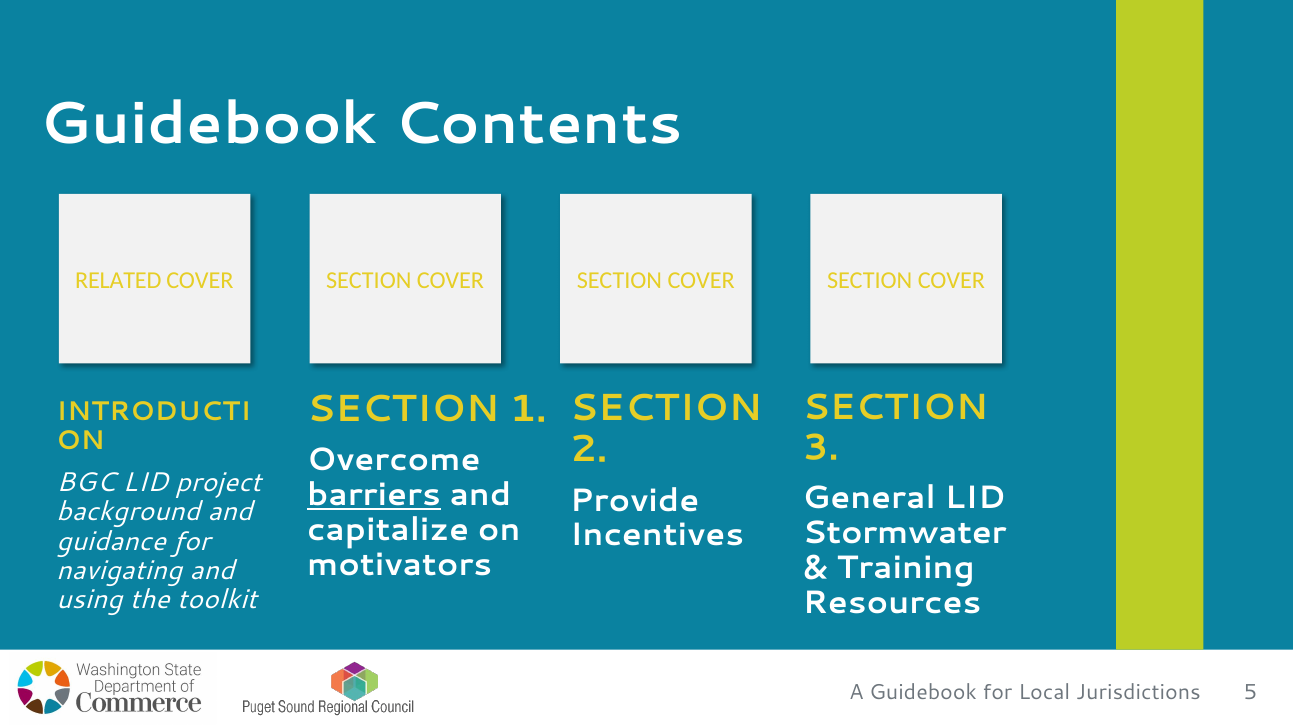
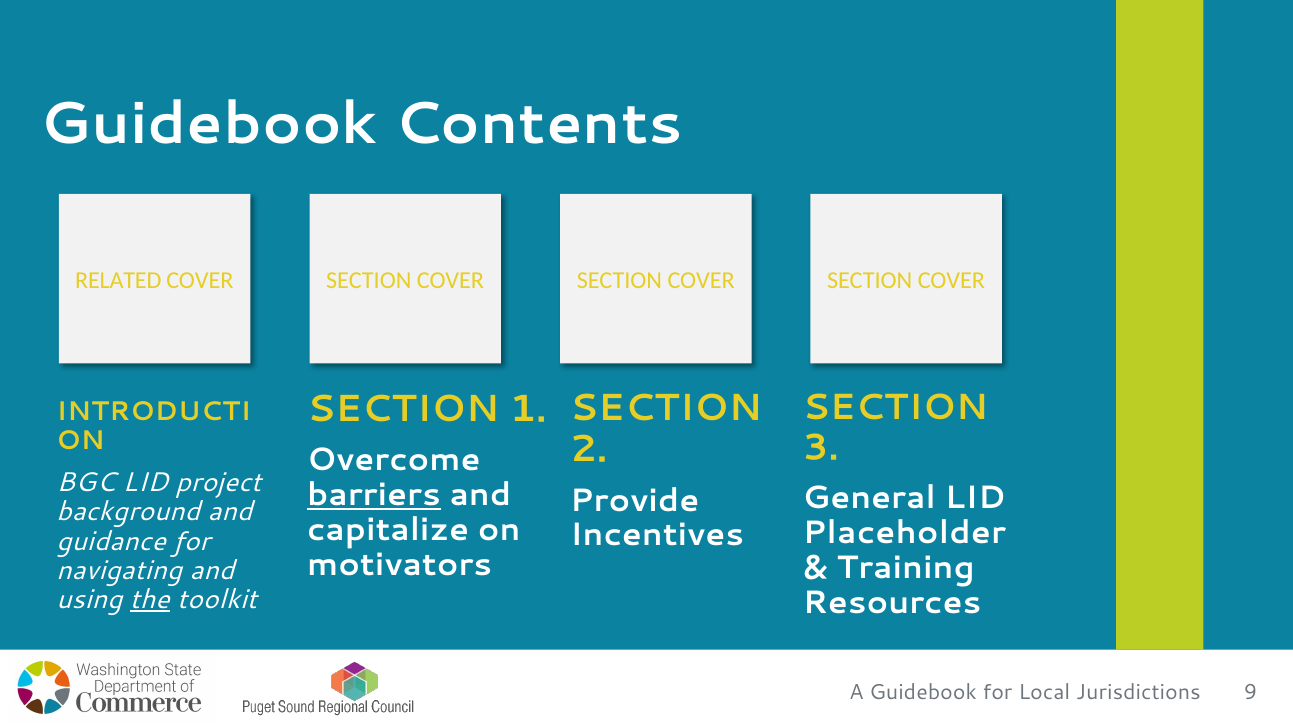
Stormwater: Stormwater -> Placeholder (904, 533)
the underline: none -> present (150, 600)
5: 5 -> 9 (1250, 693)
